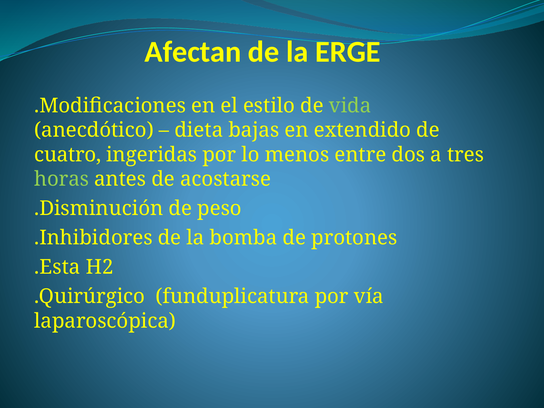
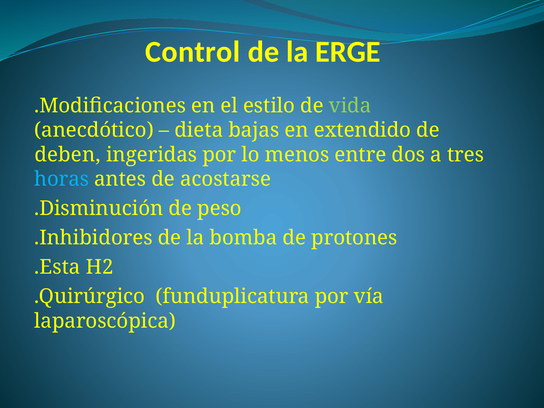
Afectan: Afectan -> Control (193, 52)
cuatro: cuatro -> deben (67, 155)
horas colour: light green -> light blue (62, 179)
